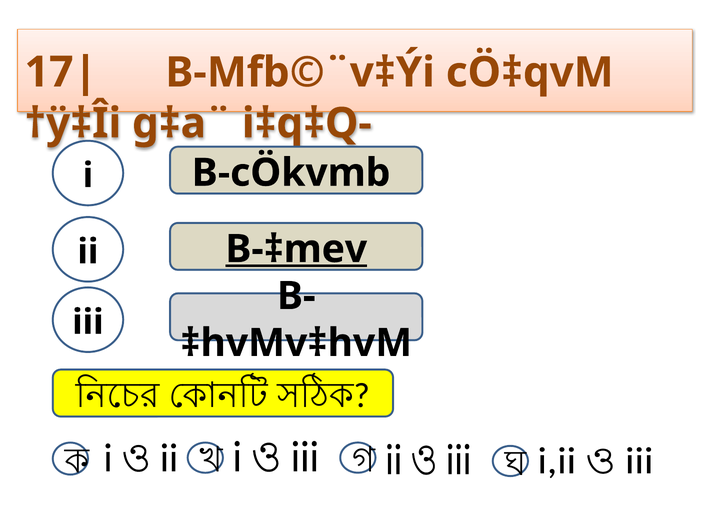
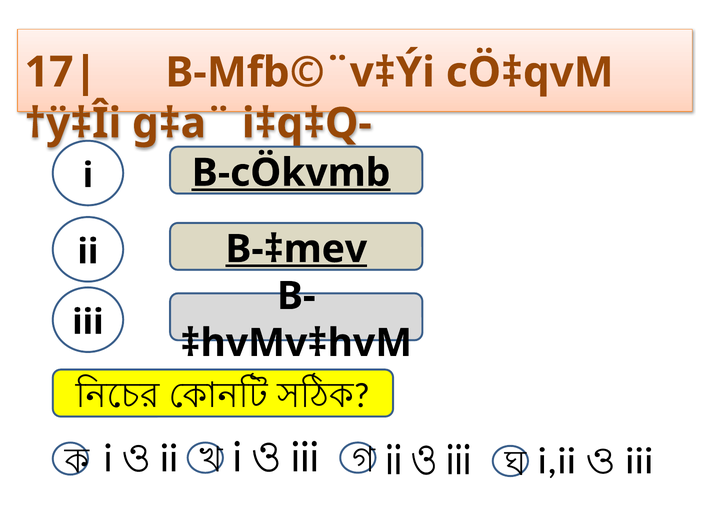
B-cÖkvmb underline: none -> present (291, 173)
